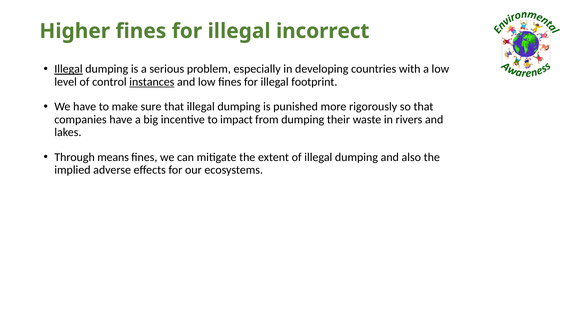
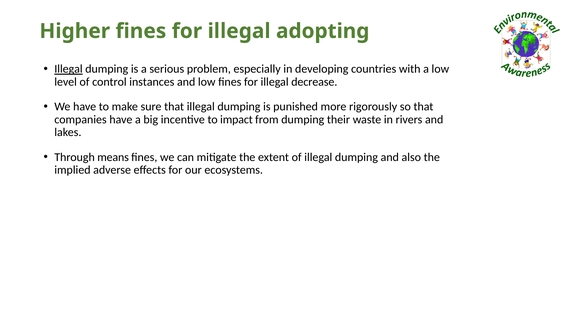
incorrect: incorrect -> adopting (323, 31)
instances underline: present -> none (152, 82)
footprint: footprint -> decrease (314, 82)
